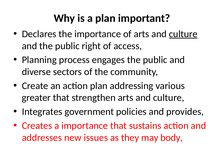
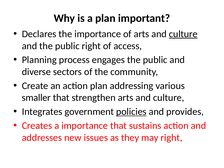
greater: greater -> smaller (36, 98)
policies underline: none -> present (131, 112)
may body: body -> right (172, 138)
